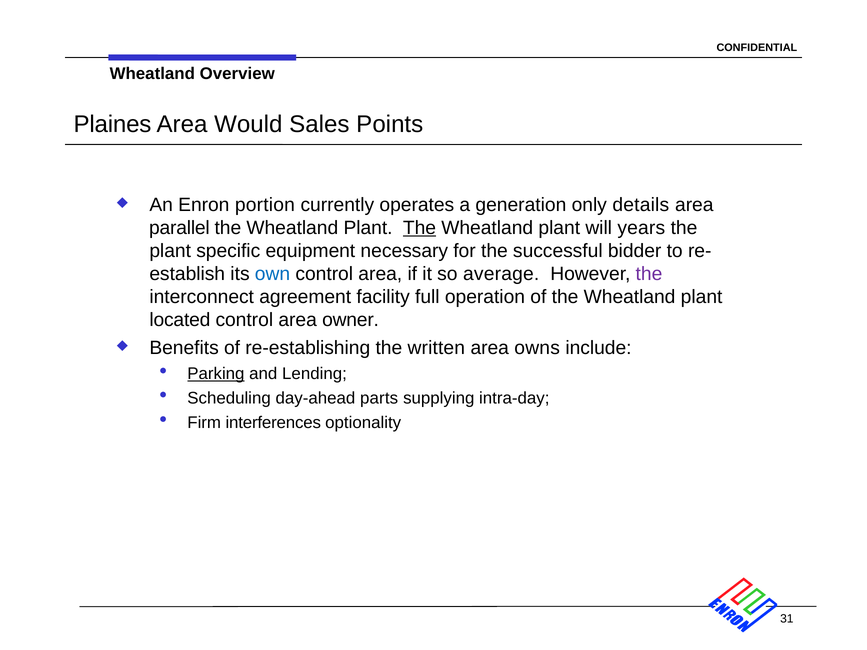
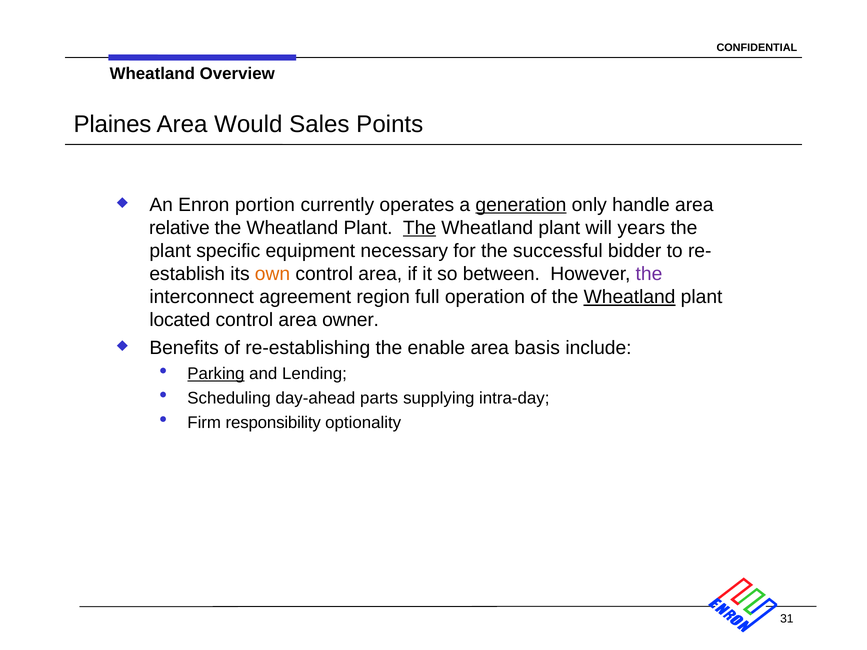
generation underline: none -> present (521, 205)
details: details -> handle (641, 205)
parallel: parallel -> relative (179, 228)
own colour: blue -> orange (272, 274)
average: average -> between (501, 274)
facility: facility -> region (383, 297)
Wheatland underline: none -> present (630, 297)
written: written -> enable (436, 348)
owns: owns -> basis (537, 348)
interferences: interferences -> responsibility (273, 423)
